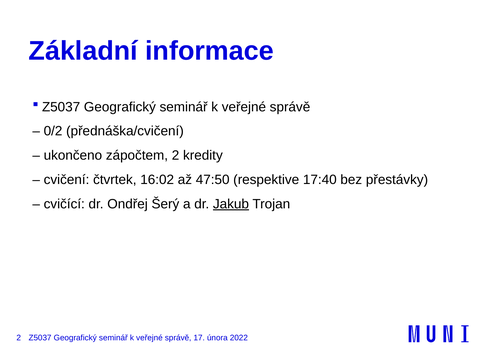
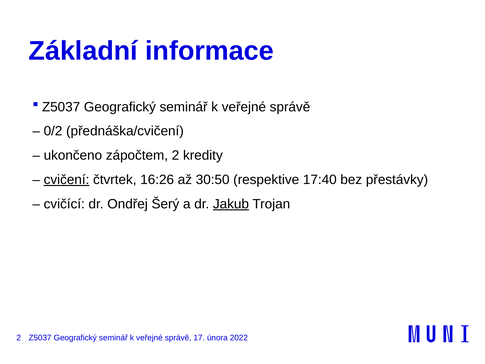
cvičení underline: none -> present (67, 180)
16:02: 16:02 -> 16:26 (157, 180)
47:50: 47:50 -> 30:50 (213, 180)
